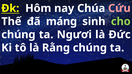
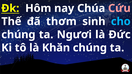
máng: máng -> thơm (61, 22)
cho colour: light green -> light blue (121, 22)
Rằng: Rằng -> Khăn (56, 48)
